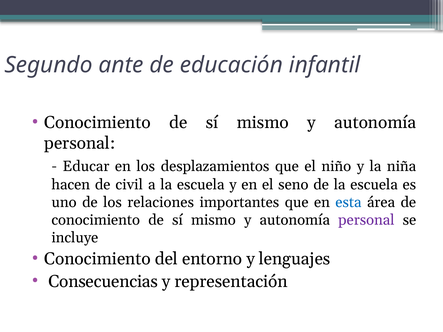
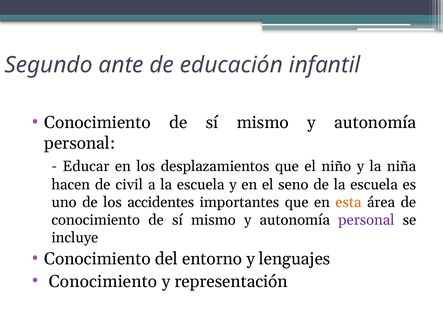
relaciones: relaciones -> accidentes (161, 203)
esta colour: blue -> orange (348, 203)
Consecuencias: Consecuencias -> Conocimiento (103, 282)
